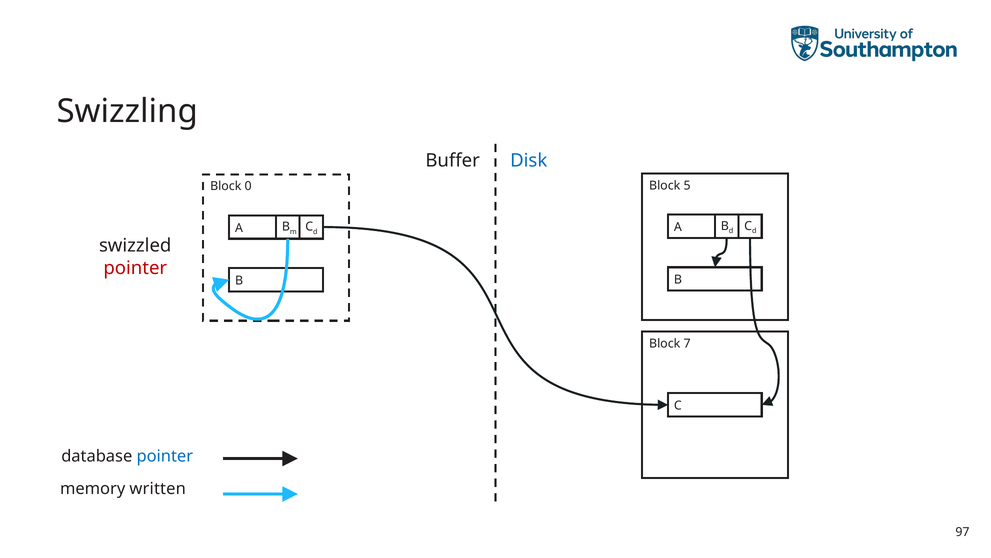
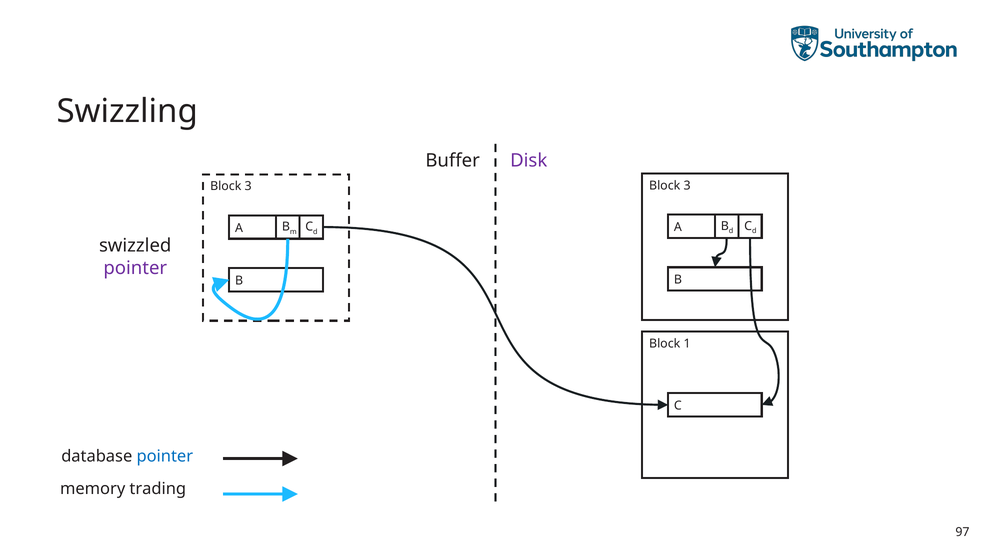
Disk colour: blue -> purple (529, 160)
5: 5 -> 3 (687, 185)
0: 0 -> 3 (248, 186)
pointer colour: red -> purple (135, 268)
7: 7 -> 1 (687, 343)
written: written -> trading (158, 488)
